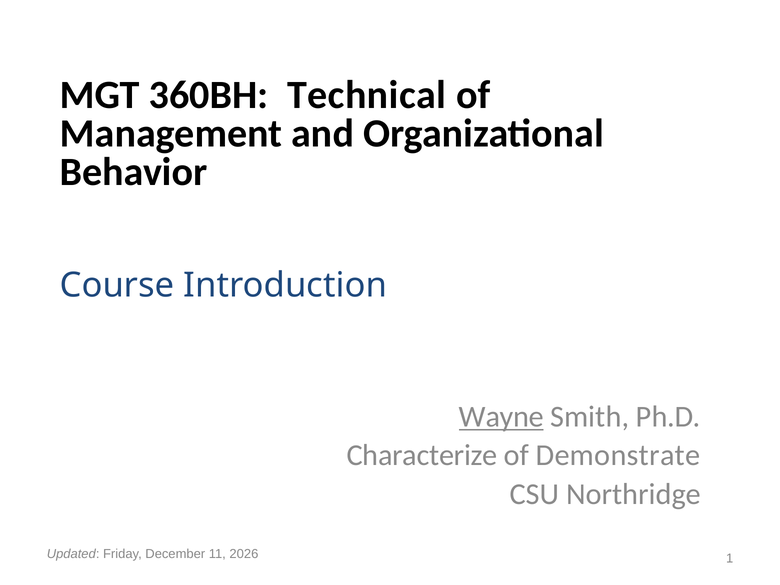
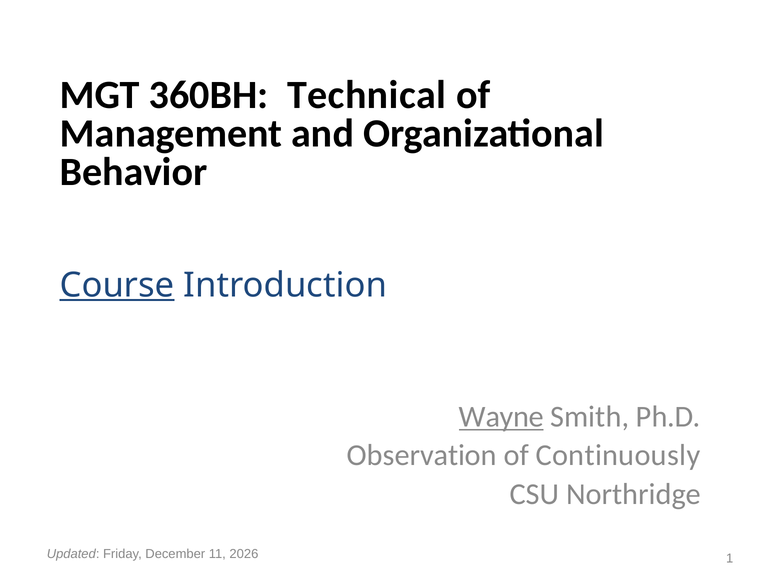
Course underline: none -> present (117, 285)
Characterize: Characterize -> Observation (422, 455)
Demonstrate: Demonstrate -> Continuously (618, 455)
